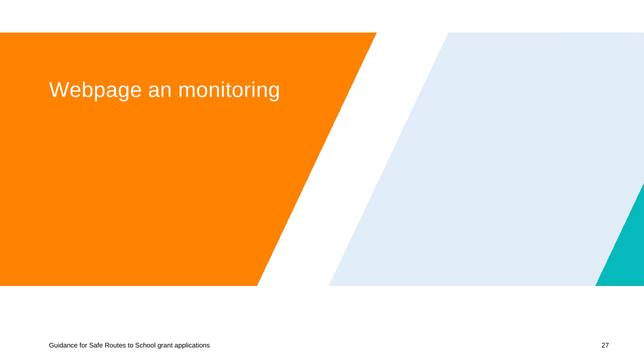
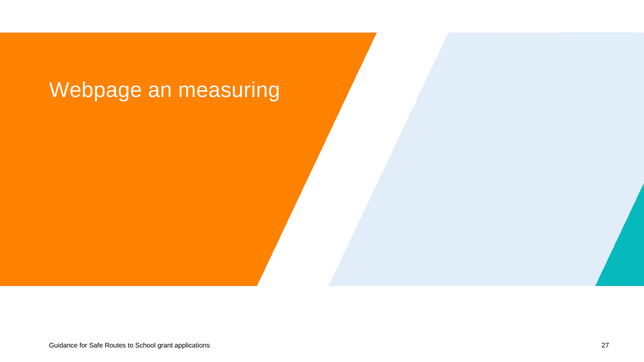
monitoring: monitoring -> measuring (229, 90)
